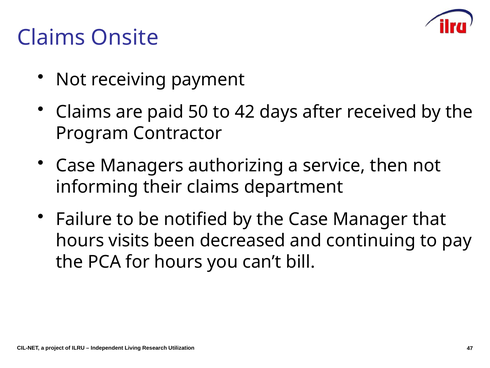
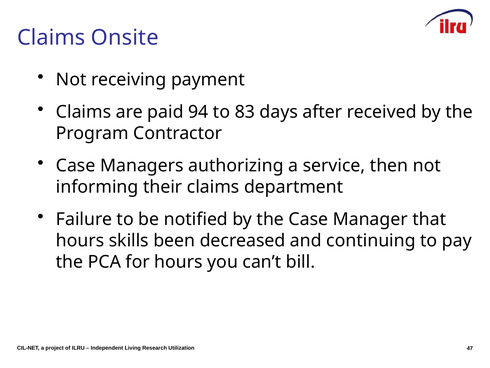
50: 50 -> 94 (198, 112)
42: 42 -> 83 (245, 112)
visits: visits -> skills (129, 240)
